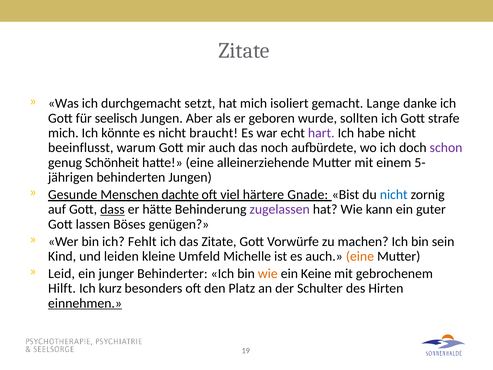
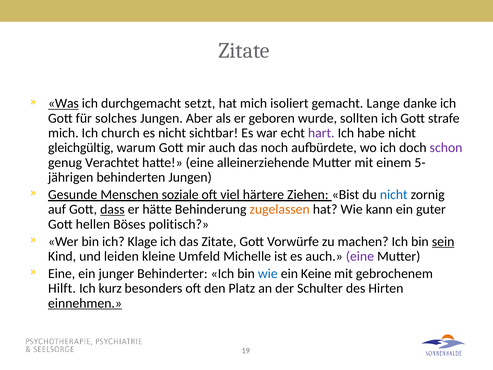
Was underline: none -> present (63, 103)
seelisch: seelisch -> solches (116, 118)
könnte: könnte -> church (120, 133)
braucht: braucht -> sichtbar (214, 133)
beeinflusst: beeinflusst -> gleichgültig (81, 148)
Schönheit: Schönheit -> Verachtet (112, 162)
dachte: dachte -> soziale (180, 195)
Gnade: Gnade -> Ziehen (308, 195)
zugelassen colour: purple -> orange (280, 209)
lassen: lassen -> hellen (93, 224)
genügen: genügen -> politisch (179, 224)
Fehlt: Fehlt -> Klage (142, 241)
sein underline: none -> present (443, 241)
eine colour: orange -> purple (360, 256)
Leid: Leid -> Eine (62, 273)
wie colour: orange -> blue (268, 273)
